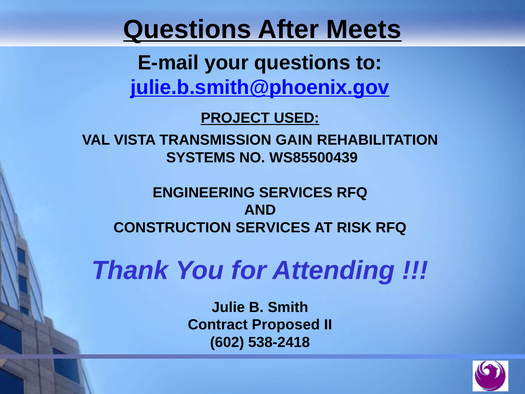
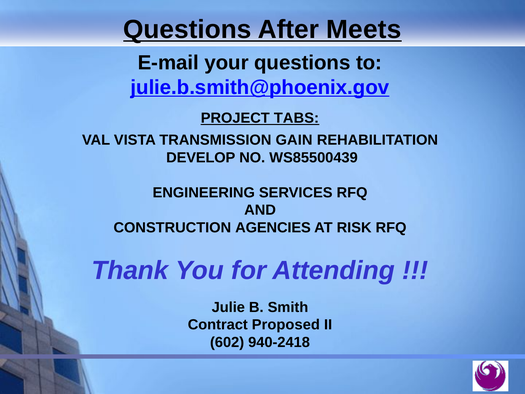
USED: USED -> TABS (296, 118)
SYSTEMS: SYSTEMS -> DEVELOP (201, 157)
CONSTRUCTION SERVICES: SERVICES -> AGENCIES (273, 227)
538-2418: 538-2418 -> 940-2418 (279, 342)
